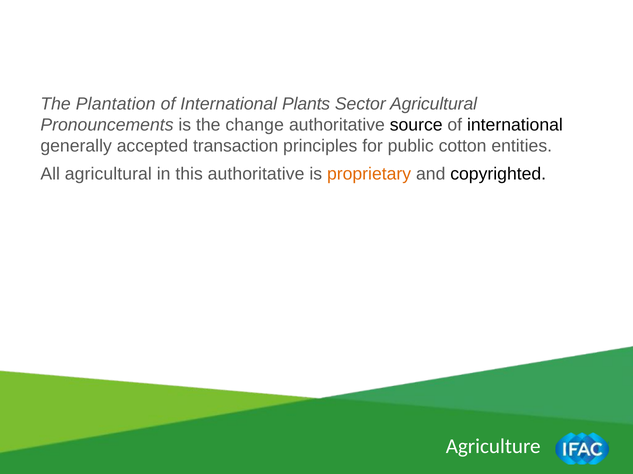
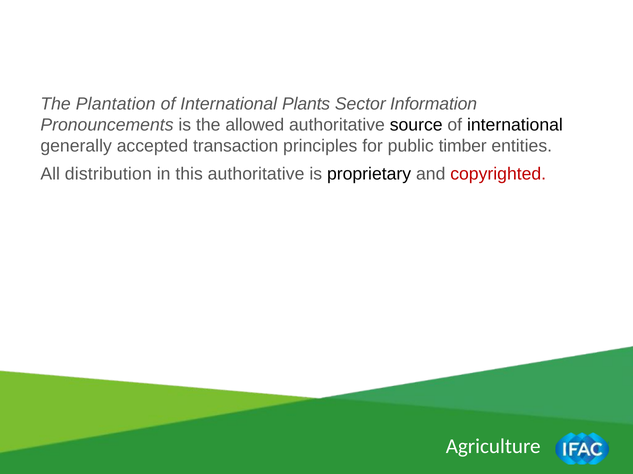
Sector Agricultural: Agricultural -> Information (434, 104)
change: change -> allowed (255, 125)
cotton: cotton -> timber (463, 146)
All agricultural: agricultural -> distribution (108, 174)
proprietary colour: orange -> black (369, 174)
copyrighted colour: black -> red (498, 174)
